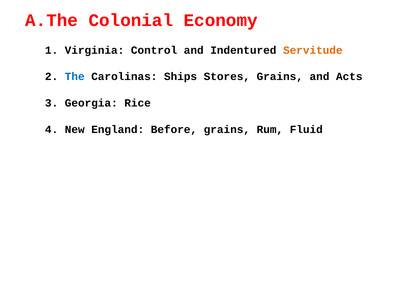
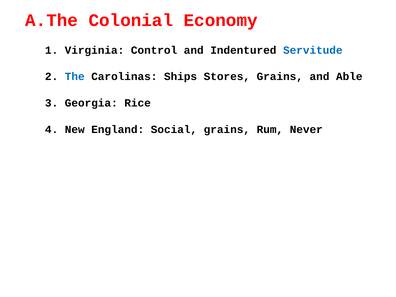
Servitude colour: orange -> blue (313, 50)
Acts: Acts -> Able (349, 77)
Before: Before -> Social (174, 129)
Fluid: Fluid -> Never (306, 129)
